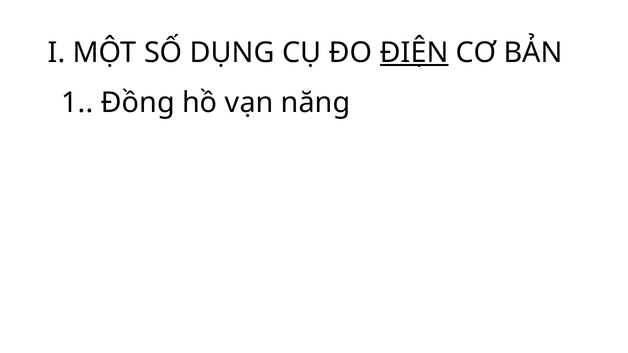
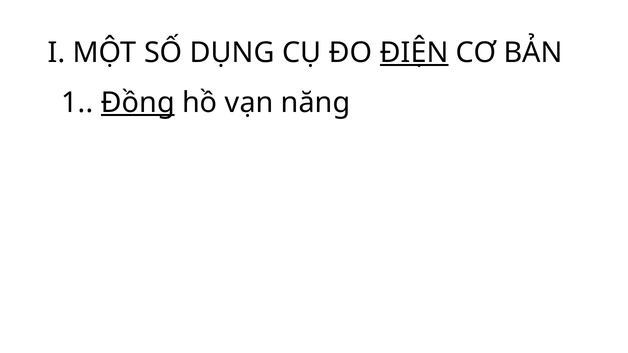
Đồng underline: none -> present (138, 103)
